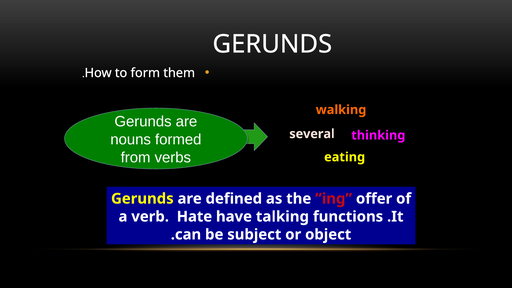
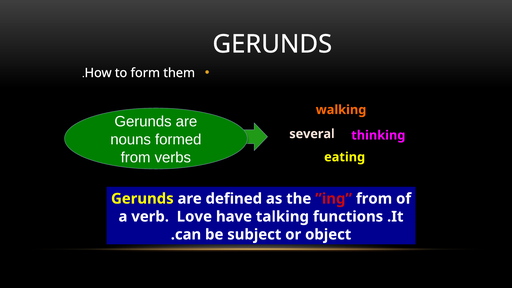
”ing offer: offer -> from (374, 199)
Hate: Hate -> Love (194, 217)
